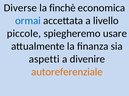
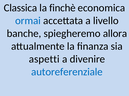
Diverse: Diverse -> Classica (20, 8)
piccole: piccole -> banche (24, 34)
usare: usare -> allora (115, 34)
autoreferenziale colour: orange -> blue (67, 72)
